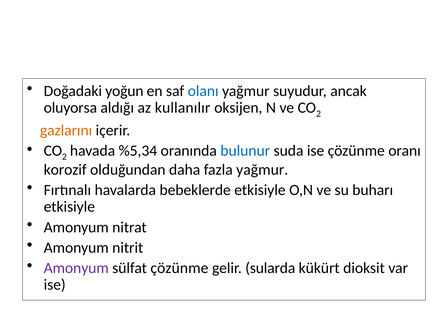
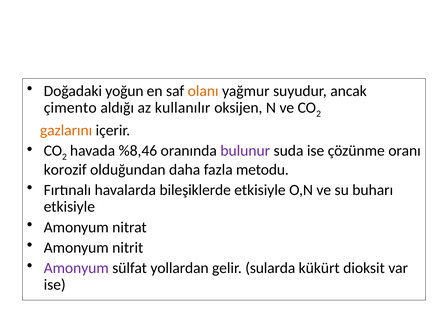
olanı colour: blue -> orange (203, 91)
oluyorsa: oluyorsa -> çimento (70, 108)
%5,34: %5,34 -> %8,46 (138, 151)
bulunur colour: blue -> purple (245, 151)
fazla yağmur: yağmur -> metodu (262, 170)
bebeklerde: bebeklerde -> bileşiklerde (195, 190)
sülfat çözünme: çözünme -> yollardan (180, 268)
